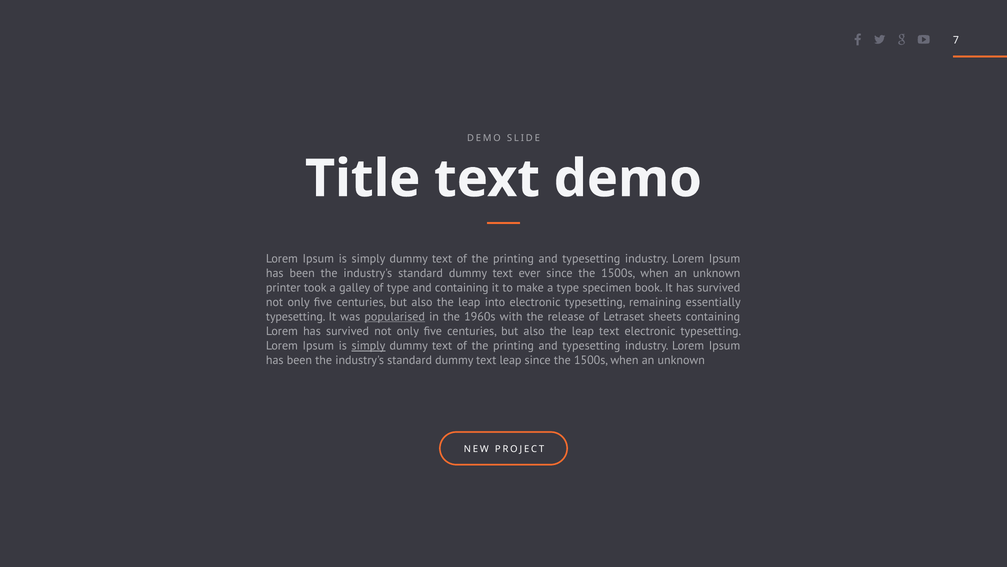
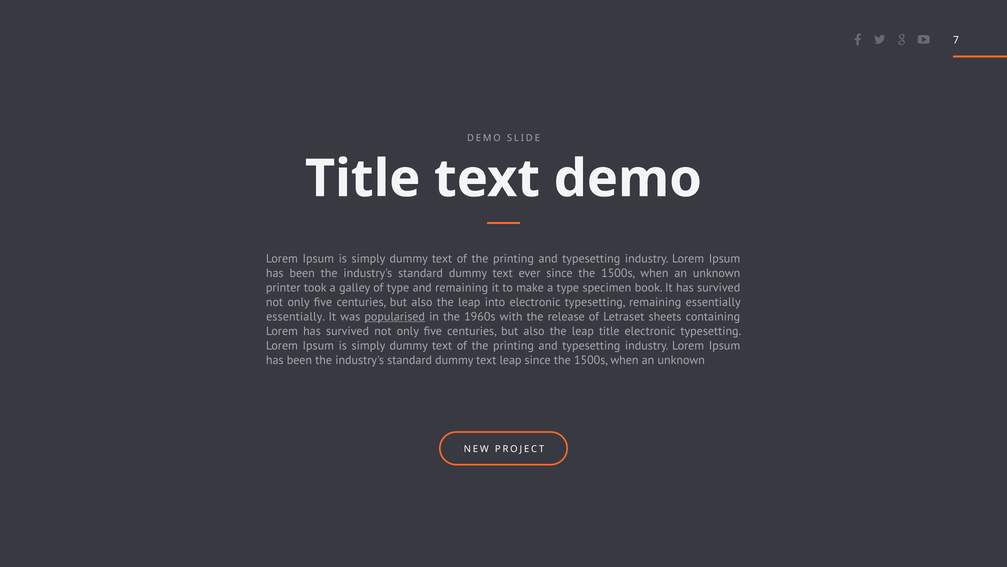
and containing: containing -> remaining (462, 287)
typesetting: typesetting -> essentially (296, 316)
leap text: text -> title (609, 331)
simply underline: present -> none (368, 345)
